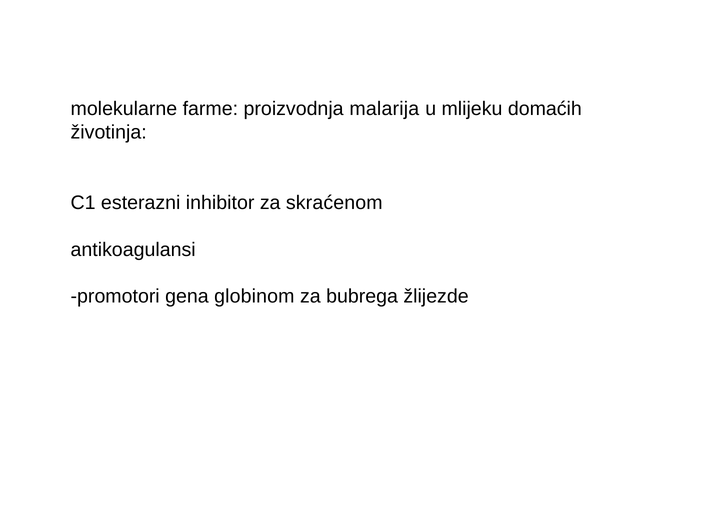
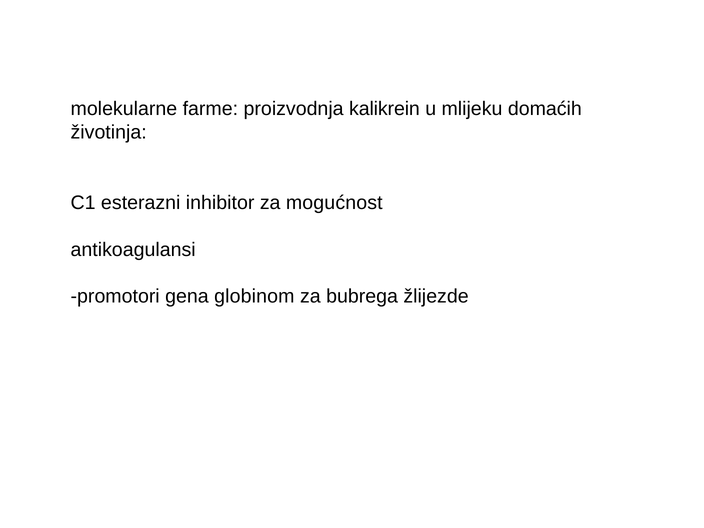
malarija: malarija -> kalikrein (384, 109)
skraćenom: skraćenom -> mogućnost (334, 203)
